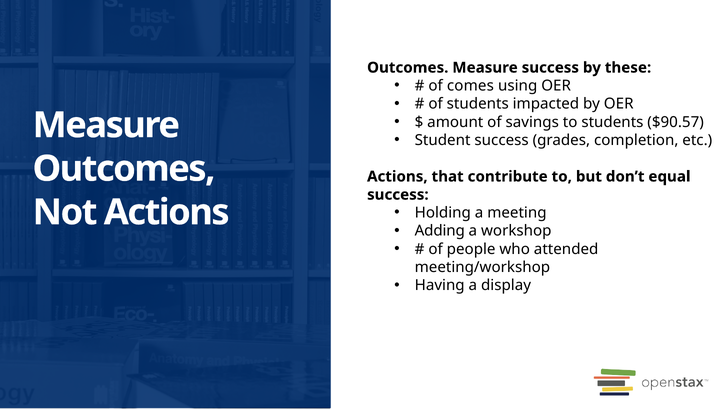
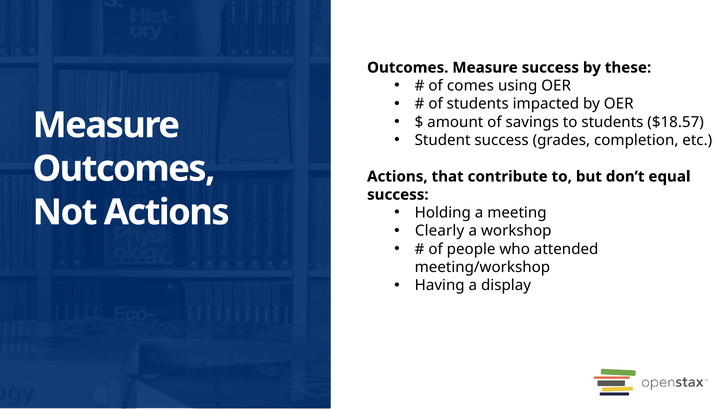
$90.57: $90.57 -> $18.57 (676, 122)
Adding: Adding -> Clearly (440, 231)
